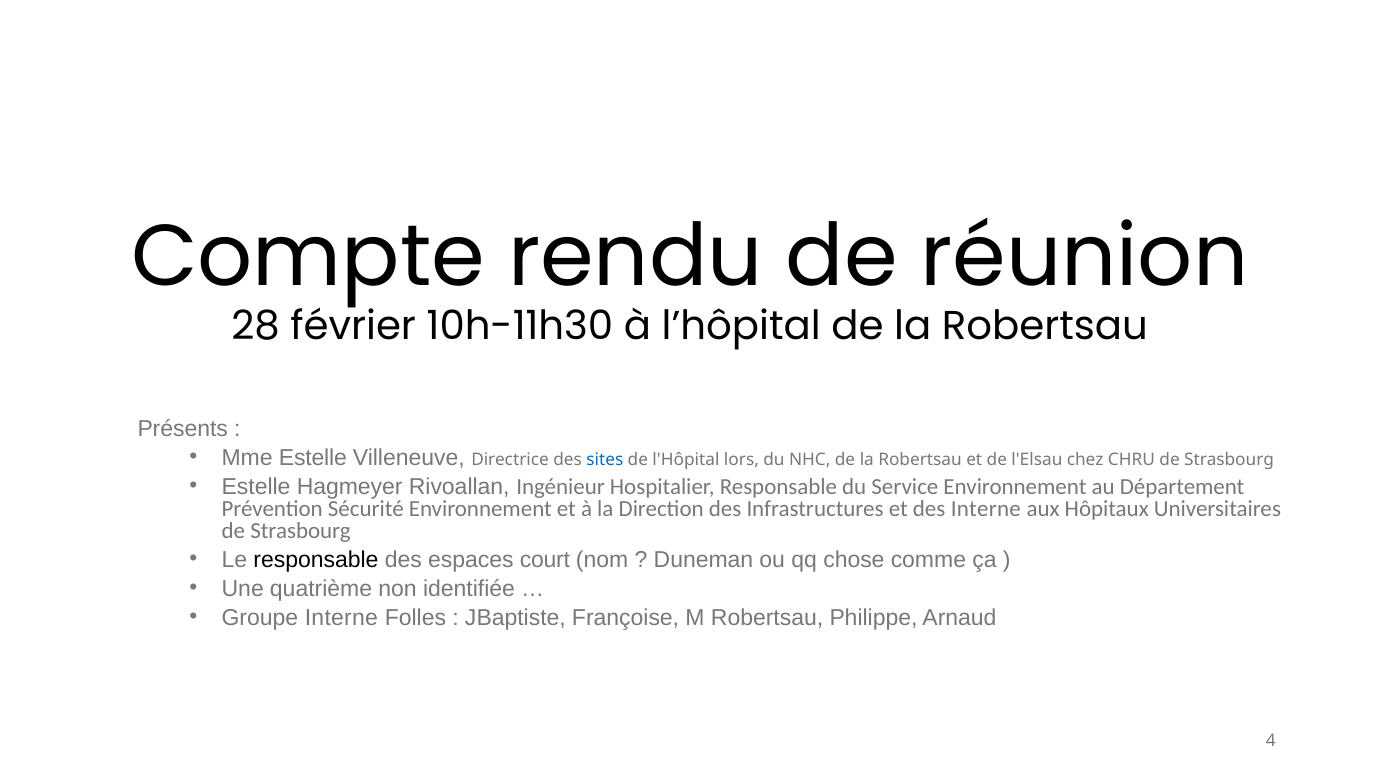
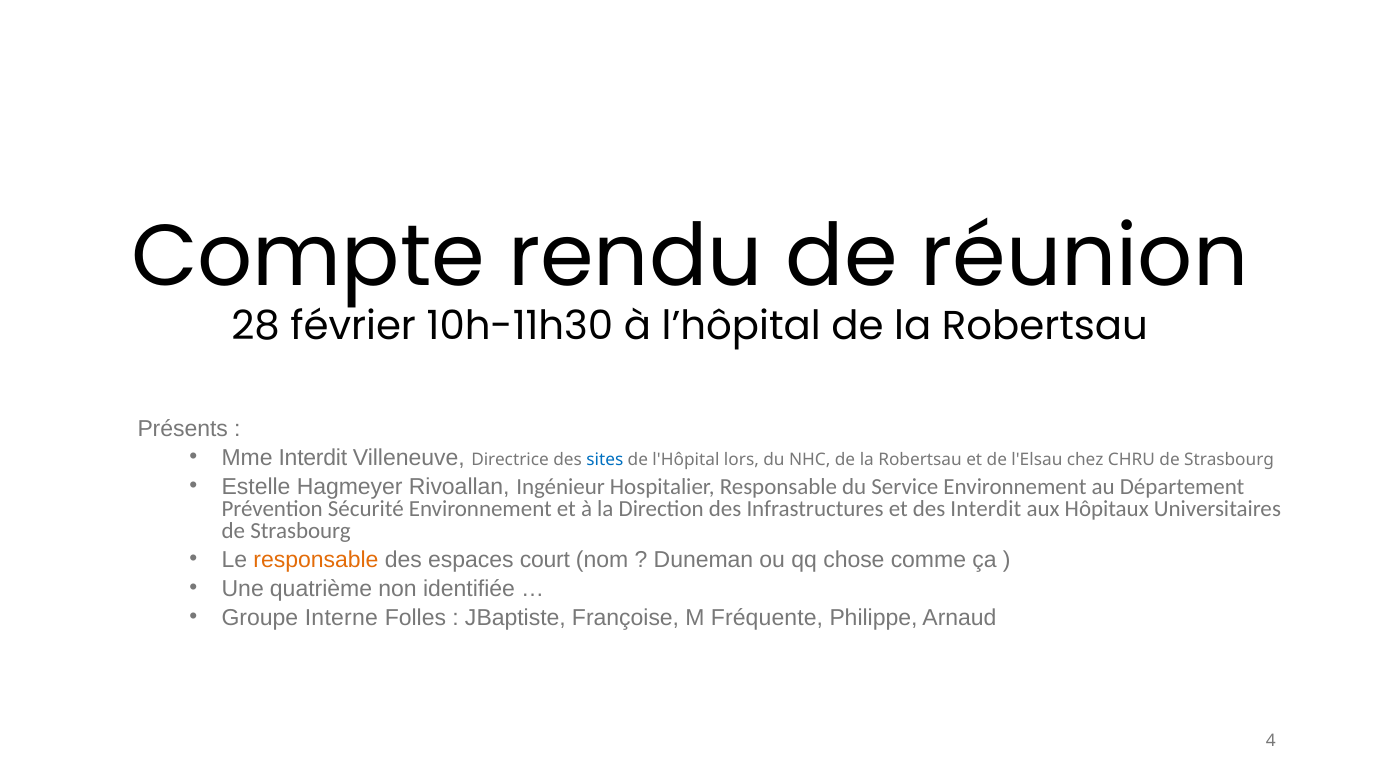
Mme Estelle: Estelle -> Interdit (313, 458)
des Interne: Interne -> Interdit (986, 509)
responsable colour: black -> orange (316, 560)
M Robertsau: Robertsau -> Fréquente (767, 617)
